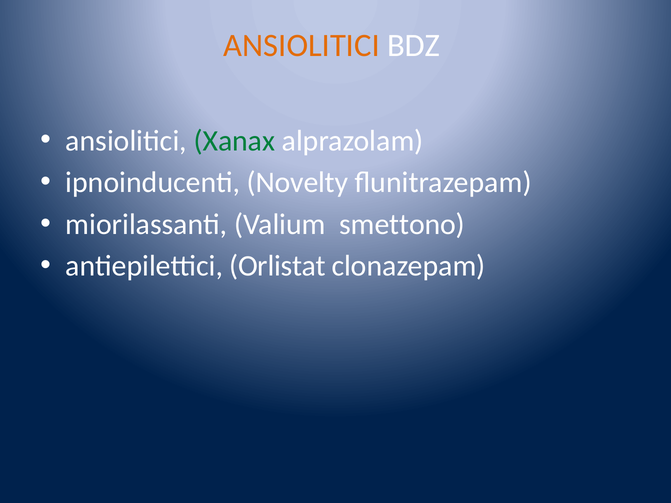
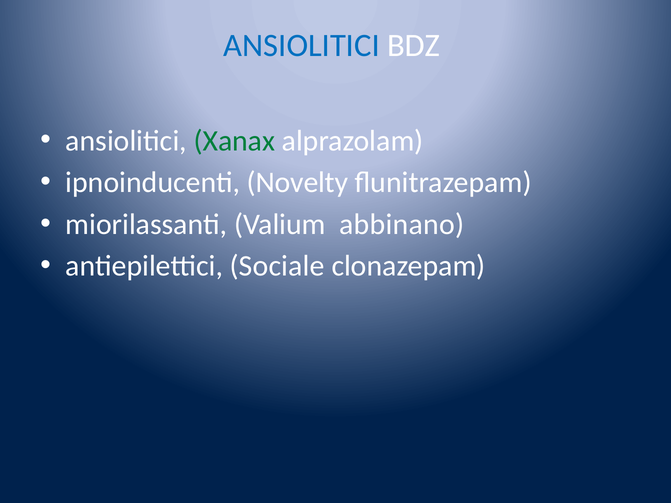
ANSIOLITICI colour: orange -> blue (302, 45)
smettono: smettono -> abbinano (402, 224)
Orlistat: Orlistat -> Sociale (277, 266)
